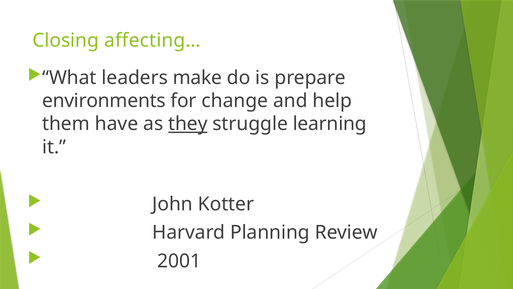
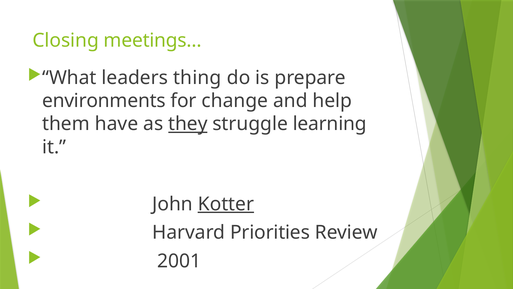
affecting…: affecting… -> meetings… (153, 40)
make: make -> thing (197, 78)
Kotter underline: none -> present (226, 204)
Planning: Planning -> Priorities (270, 232)
